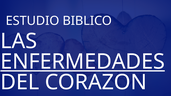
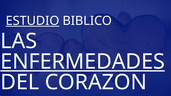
ESTUDIO underline: none -> present (33, 21)
